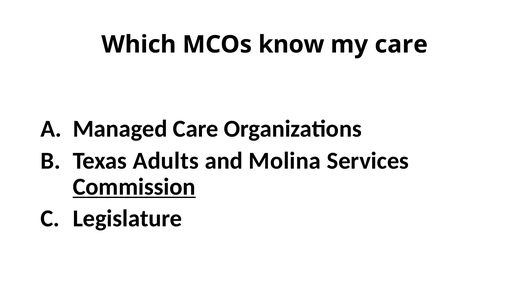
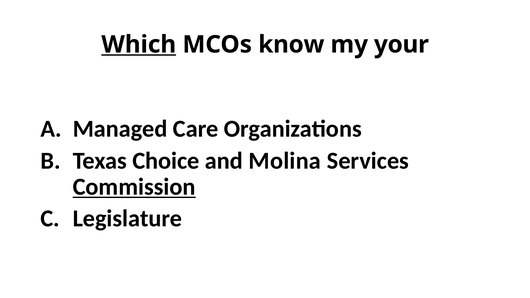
Which underline: none -> present (139, 45)
my care: care -> your (401, 45)
Adults: Adults -> Choice (166, 161)
